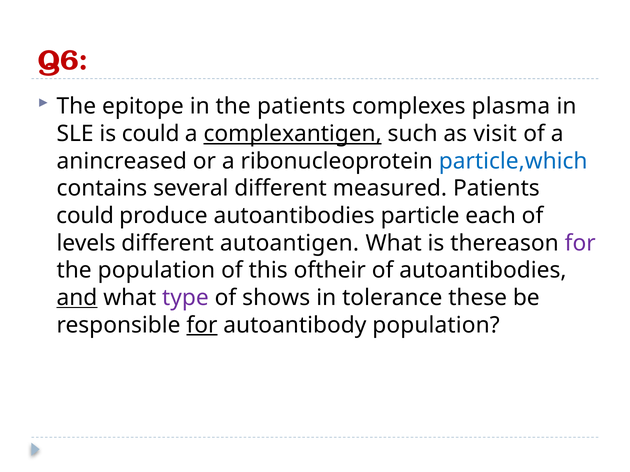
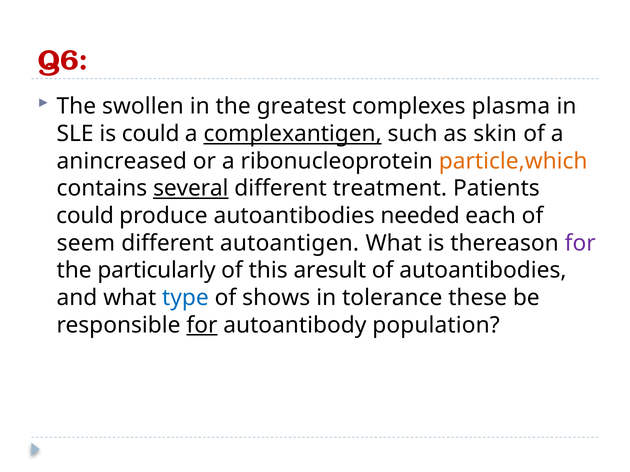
epitope: epitope -> swollen (143, 107)
the patients: patients -> greatest (301, 107)
visit: visit -> skin (495, 134)
particle,which colour: blue -> orange (513, 161)
several underline: none -> present (191, 189)
measured: measured -> treatment (390, 189)
particle: particle -> needed (420, 216)
levels: levels -> seem (86, 243)
the population: population -> particularly (157, 271)
oftheir: oftheir -> aresult (330, 271)
and underline: present -> none (77, 298)
type colour: purple -> blue (185, 298)
